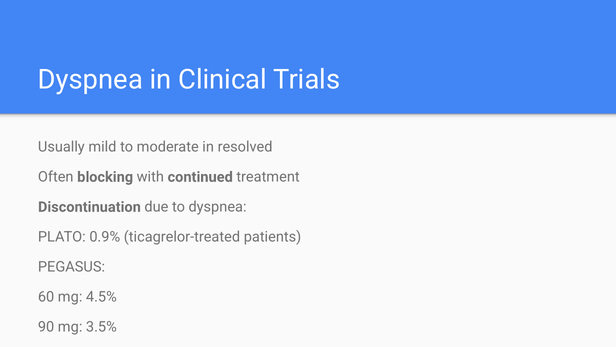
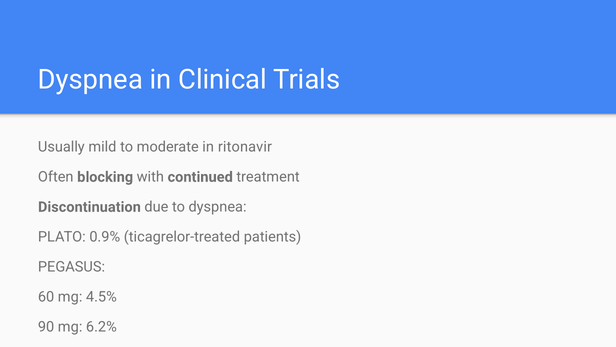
resolved: resolved -> ritonavir (245, 147)
3.5%: 3.5% -> 6.2% (101, 327)
